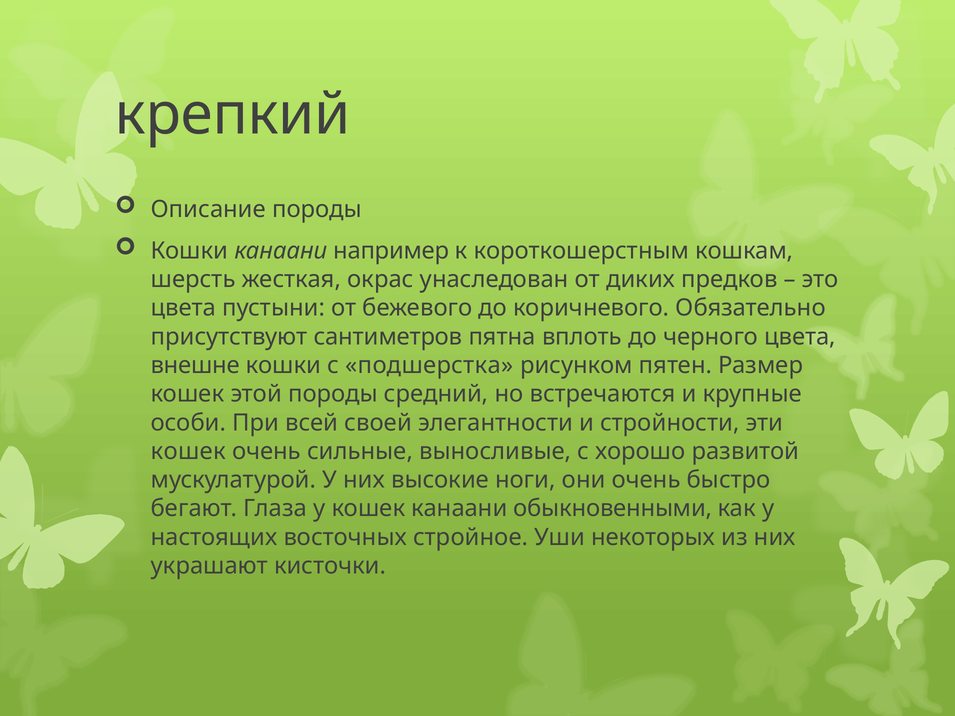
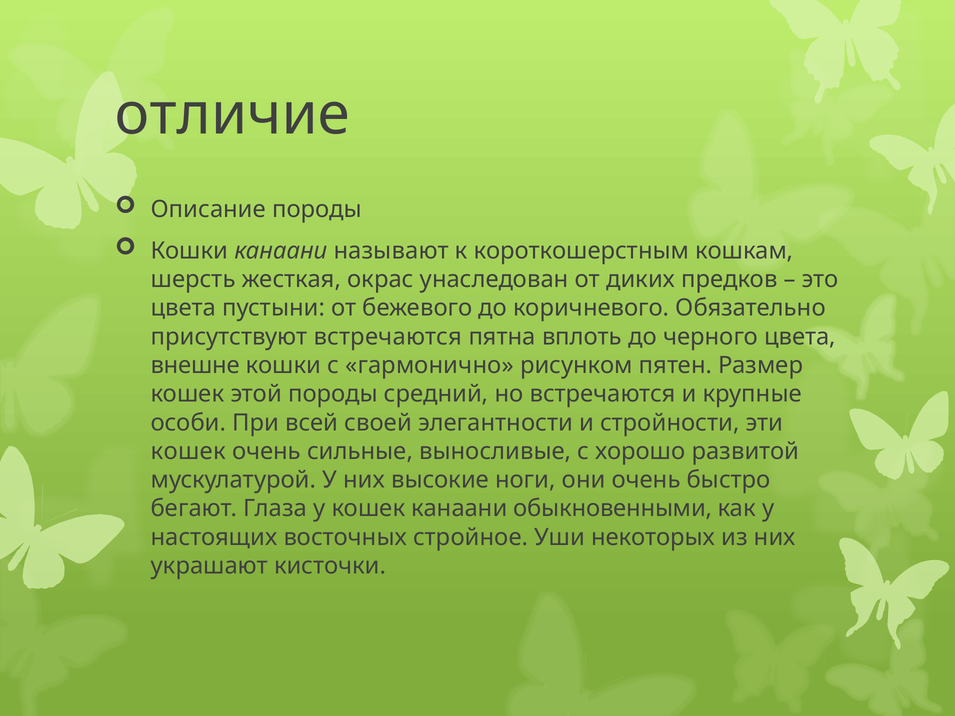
крепкий: крепкий -> отличие (233, 114)
например: например -> называют (391, 251)
присутствуют сантиметров: сантиметров -> встречаются (388, 337)
подшерстка: подшерстка -> гармонично (430, 365)
